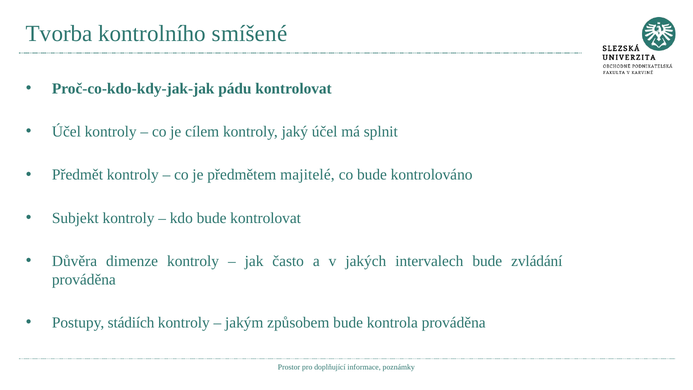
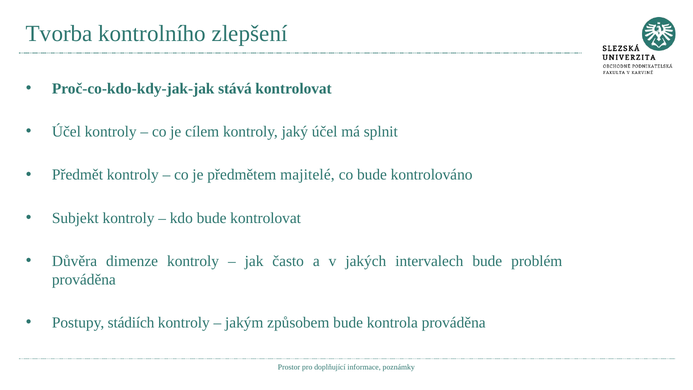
smíšené: smíšené -> zlepšení (250, 34)
pádu: pádu -> stává (235, 89)
zvládání: zvládání -> problém (537, 261)
